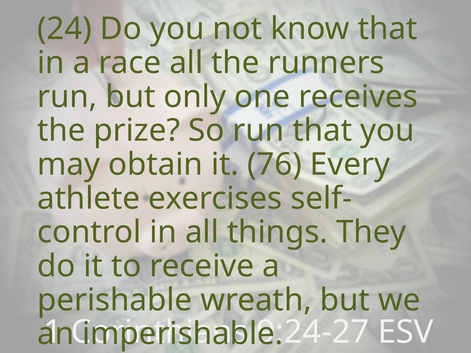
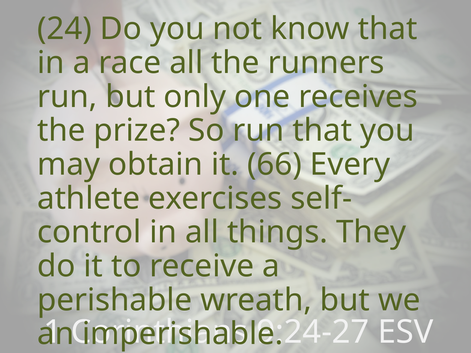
76: 76 -> 66 (274, 165)
